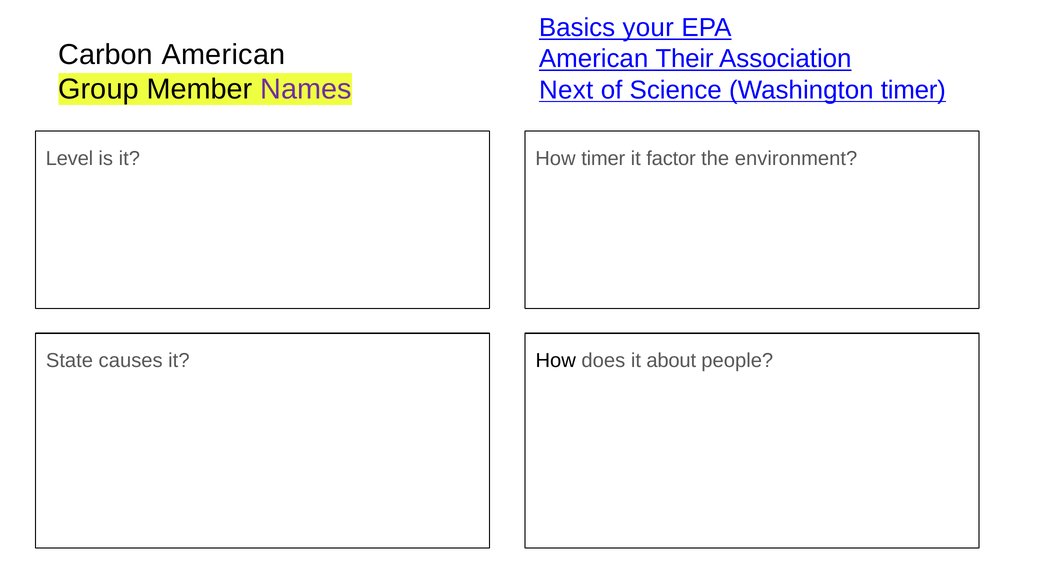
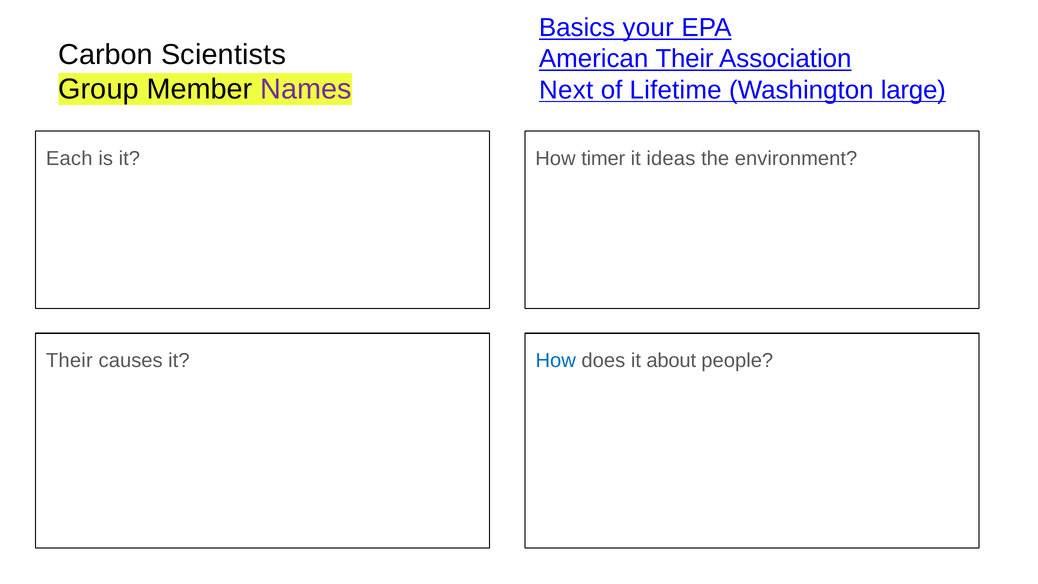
Carbon American: American -> Scientists (224, 55)
Science: Science -> Lifetime (676, 90)
Washington timer: timer -> large (913, 90)
Level: Level -> Each (69, 158)
factor: factor -> ideas (671, 158)
State: State -> Their (69, 361)
How colour: black -> blue (556, 361)
